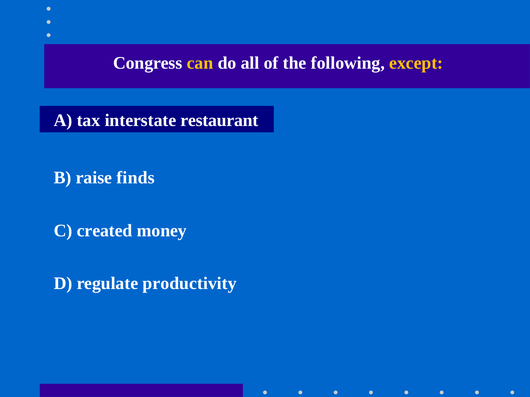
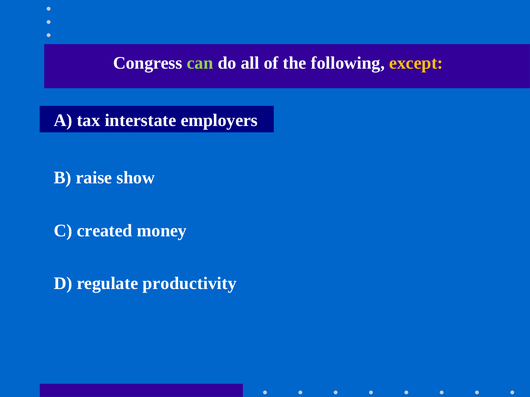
can colour: yellow -> light green (200, 63)
restaurant: restaurant -> employers (219, 120)
finds: finds -> show (136, 178)
